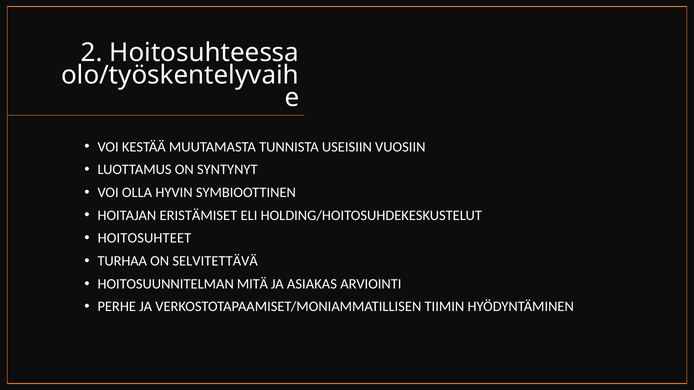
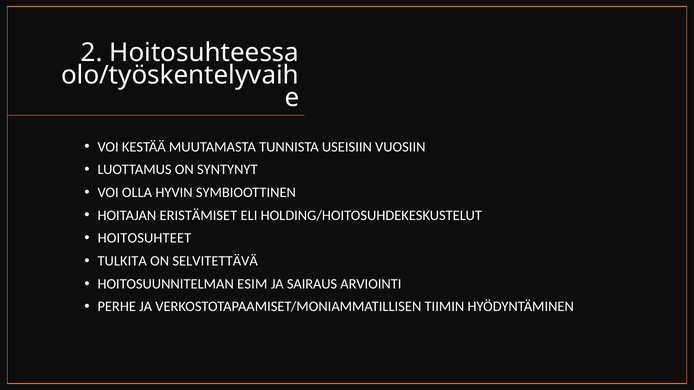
TURHAA: TURHAA -> TULKITA (122, 261)
MITÄ: MITÄ -> ESIM (252, 284)
ASIAKAS: ASIAKAS -> SAIRAUS (312, 284)
